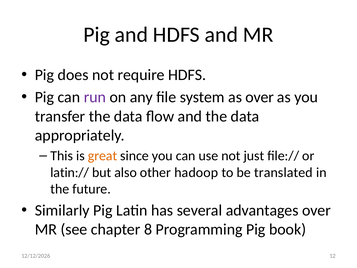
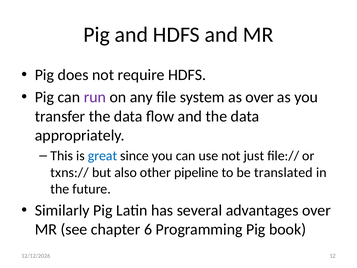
great colour: orange -> blue (103, 156)
latin://: latin:// -> txns:// (70, 172)
hadoop: hadoop -> pipeline (196, 172)
8: 8 -> 6 (148, 229)
